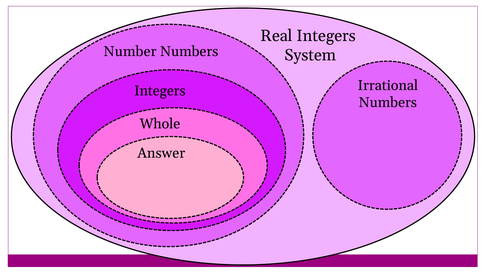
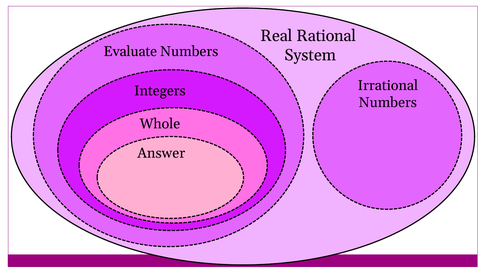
Real Integers: Integers -> Rational (326, 36)
Number: Number -> Evaluate (130, 52)
